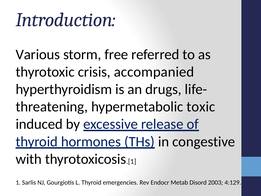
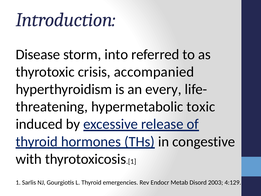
Various: Various -> Disease (38, 55)
free: free -> into (116, 55)
drugs: drugs -> every (163, 89)
